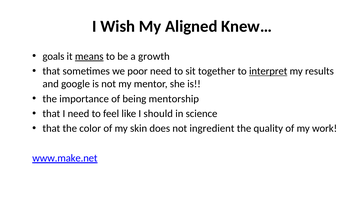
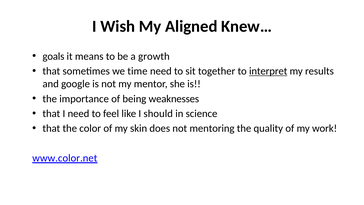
means underline: present -> none (89, 56)
poor: poor -> time (137, 71)
mentorship: mentorship -> weaknesses (174, 99)
ingredient: ingredient -> mentoring (212, 128)
www.make.net: www.make.net -> www.color.net (65, 158)
